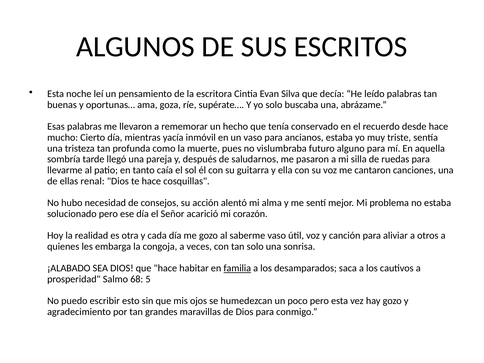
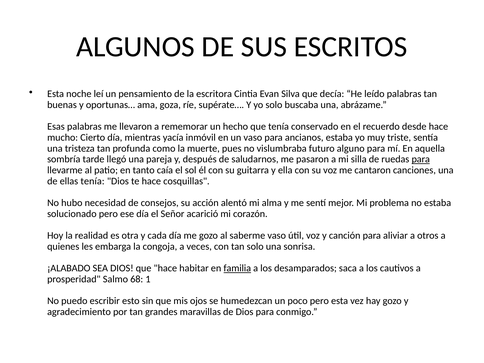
para underline: none -> present (421, 159)
ellas renal: renal -> tenía (93, 181)
5: 5 -> 1 (148, 279)
